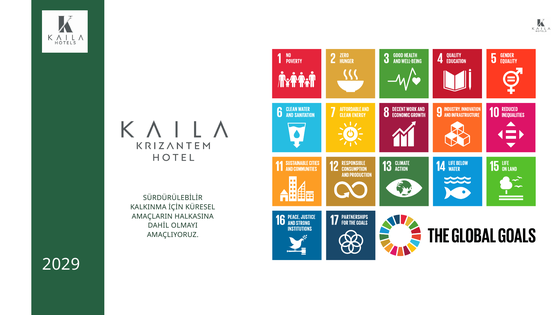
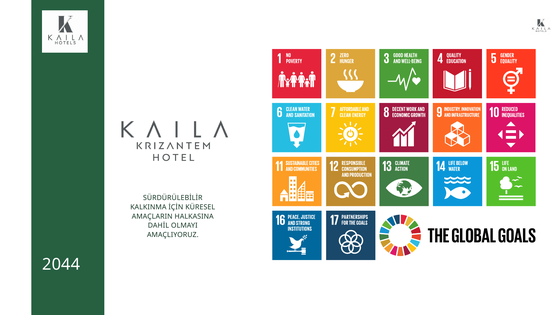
2029: 2029 -> 2044 (61, 264)
